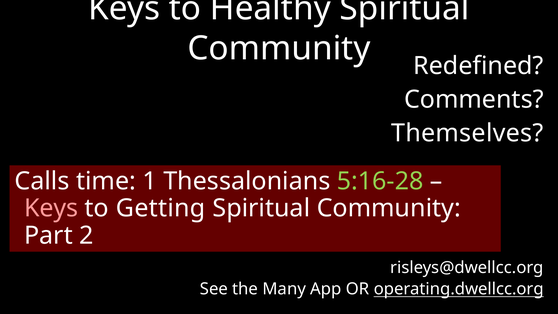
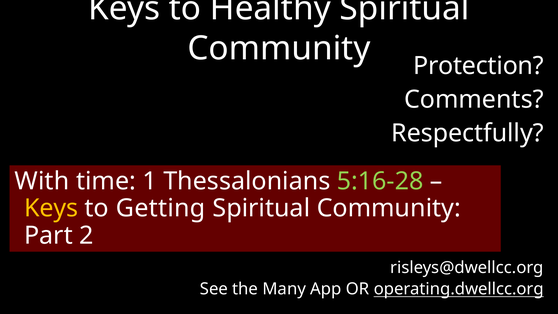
Redefined: Redefined -> Protection (478, 66)
Themselves: Themselves -> Respectfully (467, 133)
Calls: Calls -> With (42, 181)
Keys colour: pink -> yellow (51, 208)
